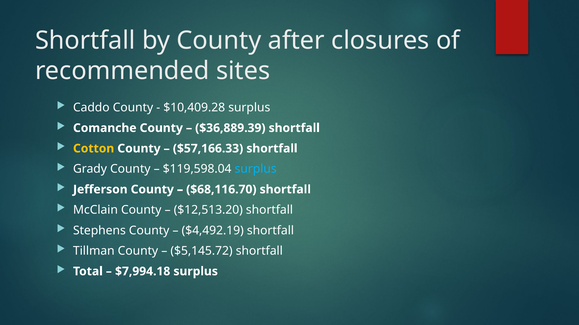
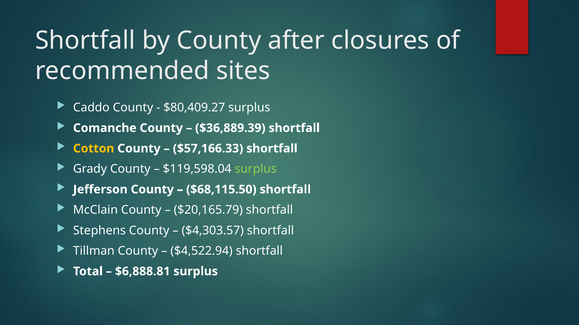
$10,409.28: $10,409.28 -> $80,409.27 (194, 108)
surplus colour: light blue -> light green (256, 169)
$68,116.70: $68,116.70 -> $68,115.50 (221, 190)
$12,513.20: $12,513.20 -> $20,165.79 (208, 210)
$4,492.19: $4,492.19 -> $4,303.57 (213, 231)
$5,145.72: $5,145.72 -> $4,522.94 (202, 251)
$7,994.18: $7,994.18 -> $6,888.81 (143, 272)
